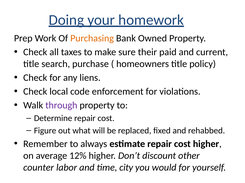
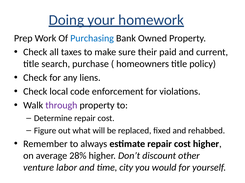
Purchasing colour: orange -> blue (92, 38)
12%: 12% -> 28% (78, 156)
counter: counter -> venture (39, 168)
